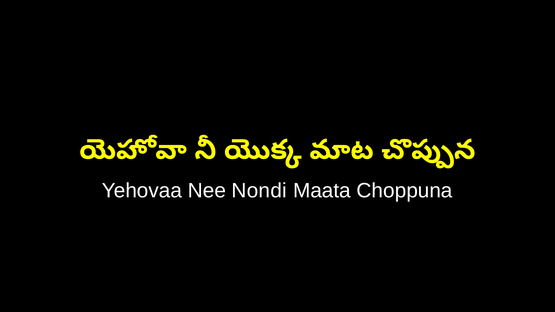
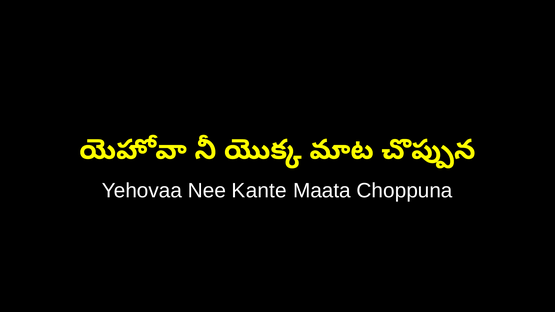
Nondi: Nondi -> Kante (259, 191)
